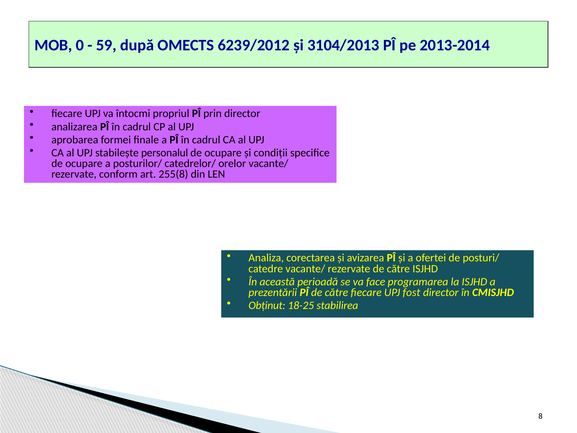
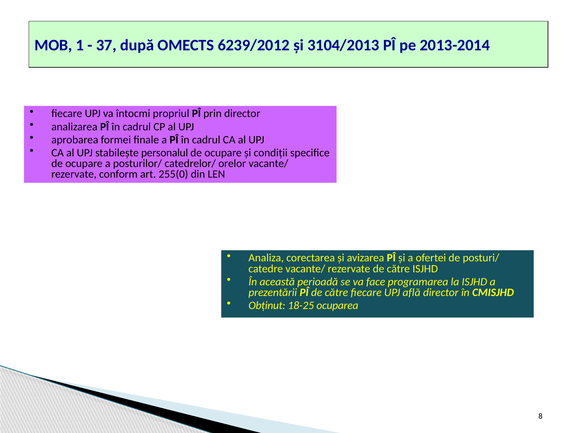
0: 0 -> 1 (80, 45)
59: 59 -> 37 (106, 45)
255(8: 255(8 -> 255(0 (173, 174)
fost: fost -> află (412, 292)
stabilirea: stabilirea -> ocuparea (337, 305)
